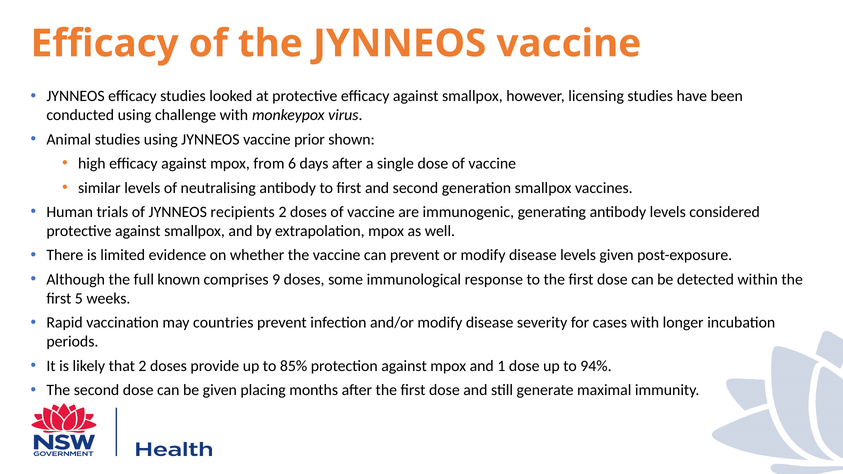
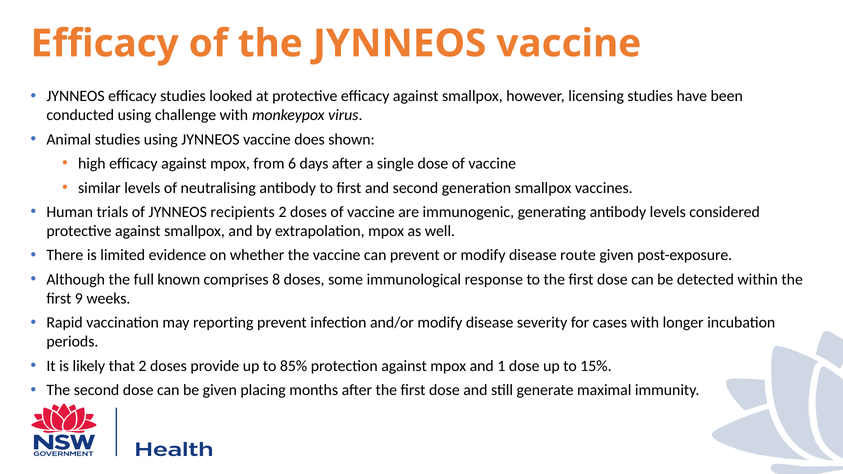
prior: prior -> does (309, 139)
disease levels: levels -> route (578, 255)
9: 9 -> 8 (276, 280)
5: 5 -> 9 (79, 299)
countries: countries -> reporting (223, 323)
94%: 94% -> 15% (596, 366)
